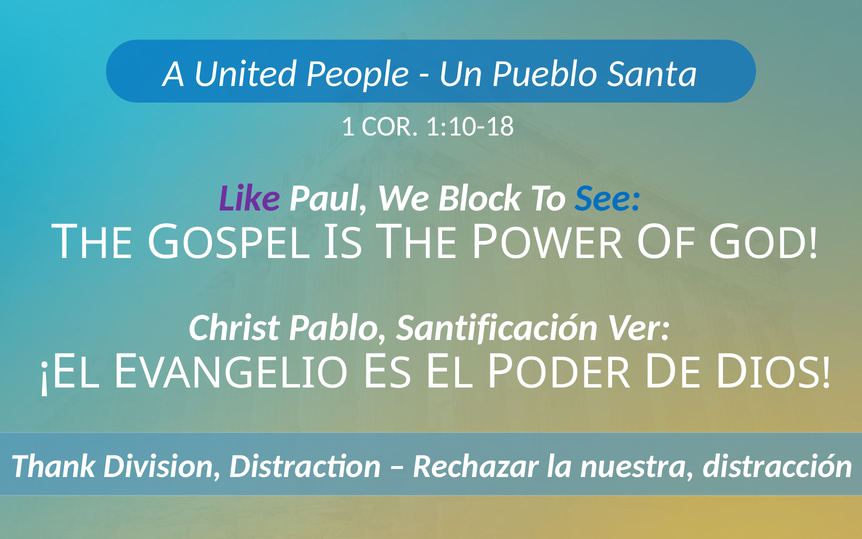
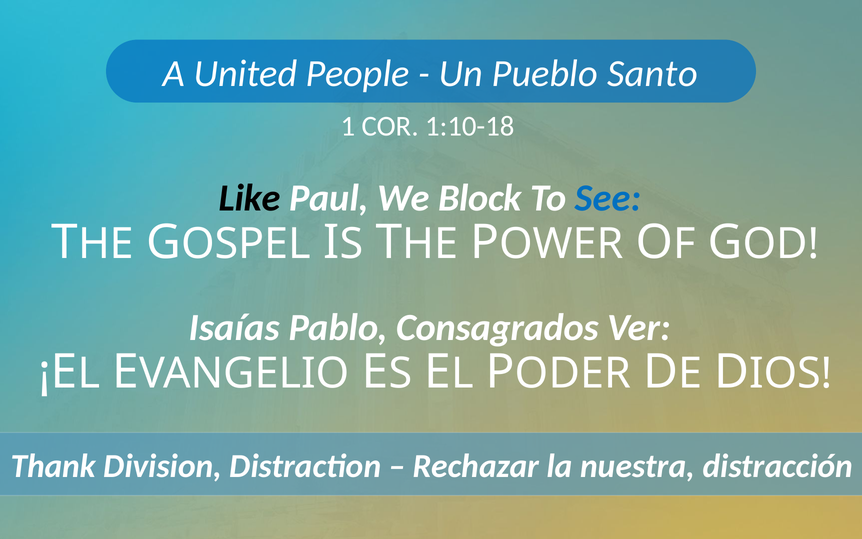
Santa: Santa -> Santo (652, 74)
Like colour: purple -> black (250, 198)
Christ: Christ -> Isaías (234, 327)
Santificación: Santificación -> Consagrados (498, 327)
